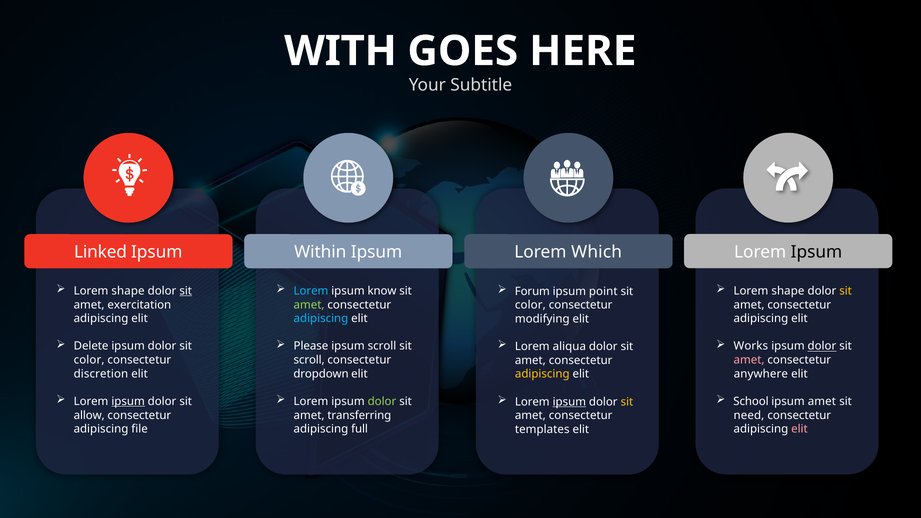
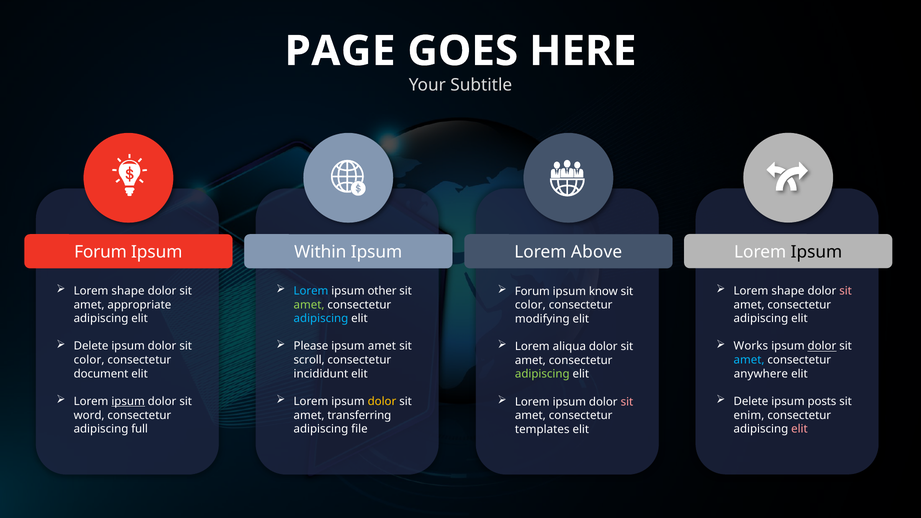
WITH: WITH -> PAGE (340, 51)
Linked: Linked -> Forum (100, 252)
Which: Which -> Above (597, 252)
sit underline: present -> none (186, 291)
know: know -> other (382, 291)
sit colour: yellow -> pink (846, 291)
point: point -> know (603, 291)
exercitation: exercitation -> appropriate (139, 305)
ipsum scroll: scroll -> amet (382, 346)
amet colour: pink -> light blue (749, 360)
discretion: discretion -> document (101, 374)
dropdown: dropdown -> incididunt (321, 374)
adipiscing colour: yellow -> light green (542, 374)
dolor colour: light green -> yellow (382, 401)
School: School -> Delete (751, 401)
ipsum amet: amet -> posts (822, 401)
ipsum underline: present -> none (569, 402)
sit colour: yellow -> pink (627, 402)
allow: allow -> word (89, 415)
need: need -> enim (749, 415)
file: file -> full (140, 429)
full: full -> file (359, 429)
